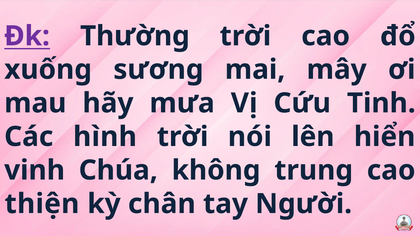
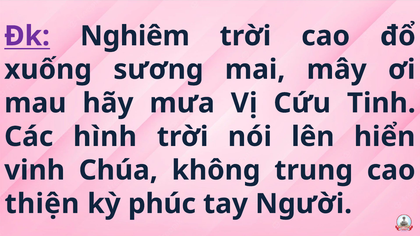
Thường: Thường -> Nghiêm (135, 36)
chân: chân -> phúc (162, 204)
